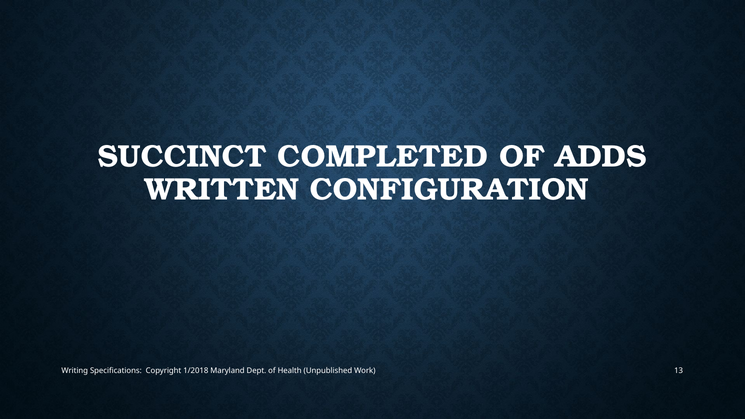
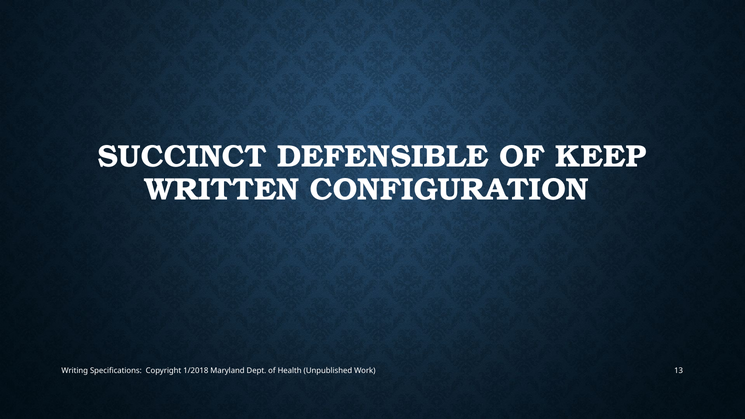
COMPLETED: COMPLETED -> DEFENSIBLE (383, 156)
ADDS: ADDS -> KEEP (601, 156)
